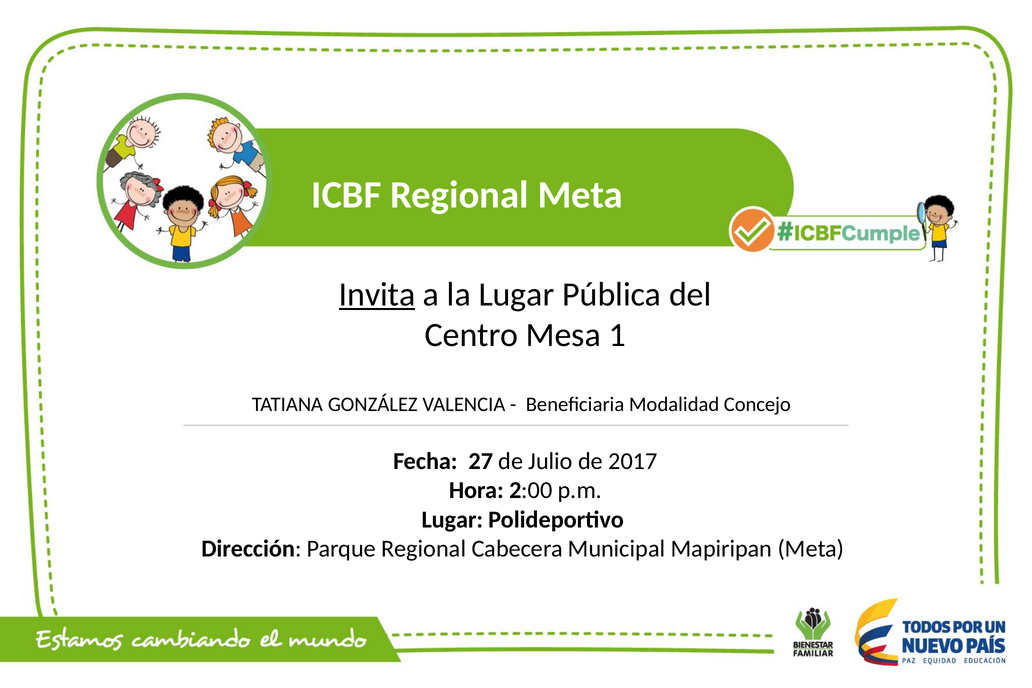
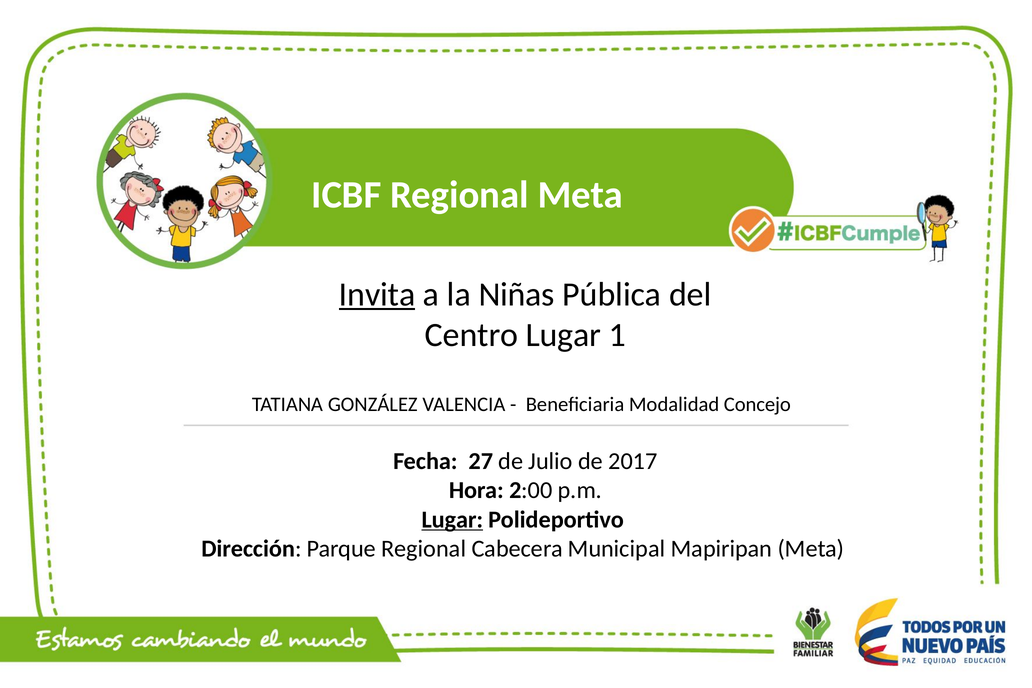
la Lugar: Lugar -> Niñas (517, 294)
Centro Mesa: Mesa -> Lugar (563, 335)
Lugar underline: none -> present (452, 520)
